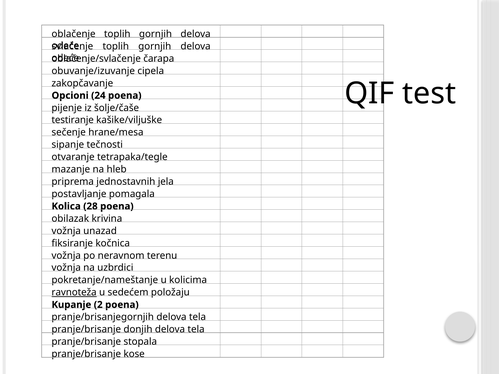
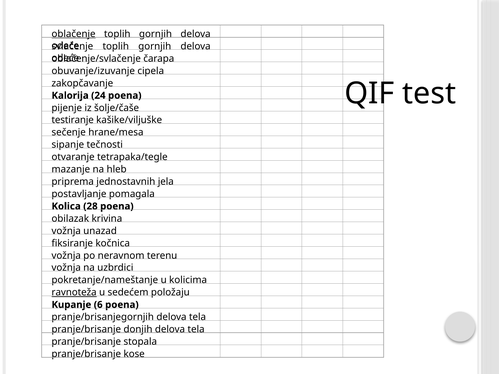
oblačenje underline: none -> present (74, 34)
Opcioni: Opcioni -> Kalorija (70, 96)
2: 2 -> 6 (98, 305)
